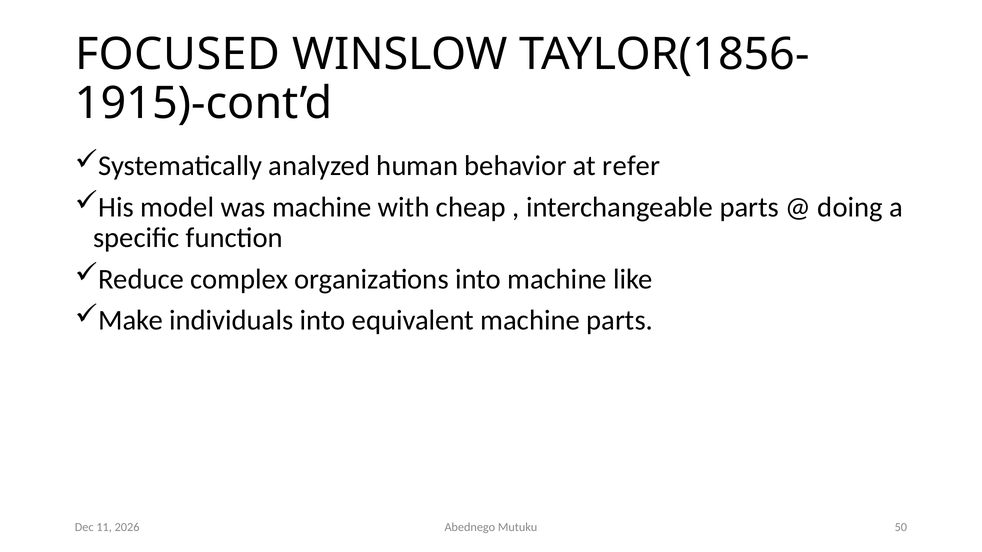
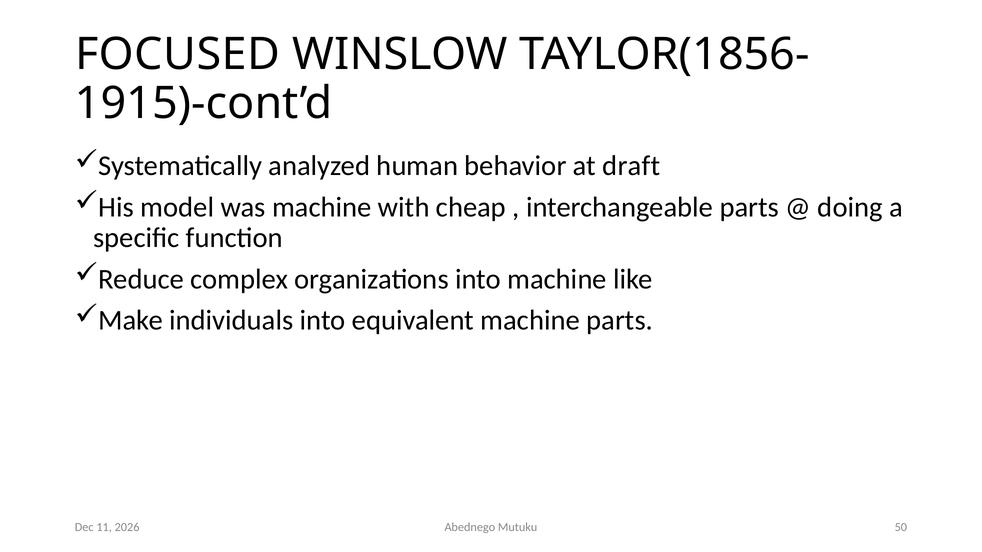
refer: refer -> draft (631, 166)
